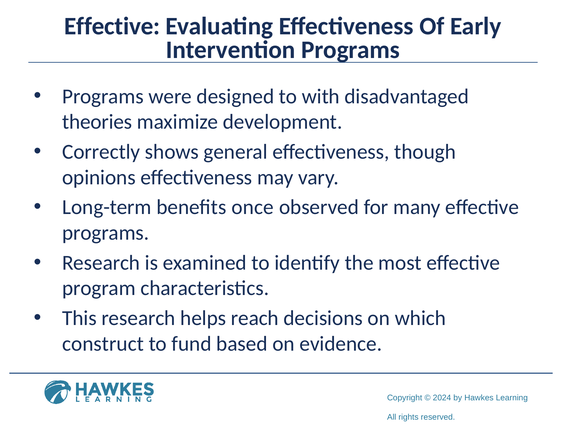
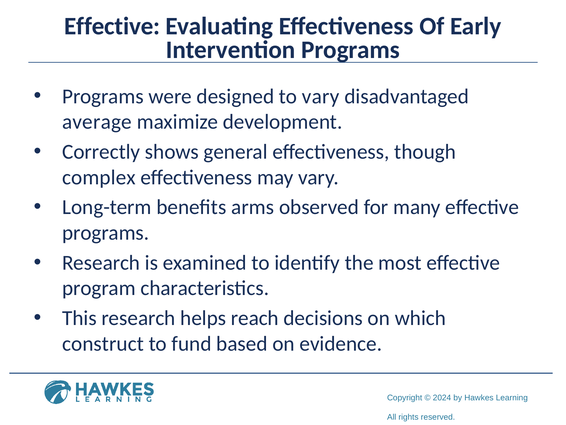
to with: with -> vary (321, 96)
theories: theories -> average (97, 122)
opinions: opinions -> complex (99, 177)
once: once -> arms (253, 207)
